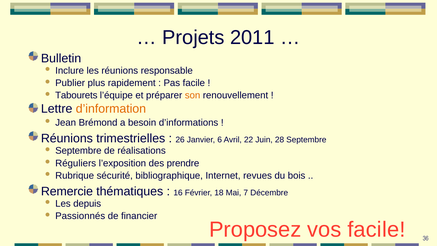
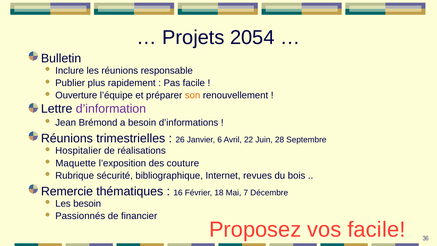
2011: 2011 -> 2054 (252, 38)
Tabourets: Tabourets -> Ouverture (76, 95)
d’information colour: orange -> purple (111, 109)
Septembre: Septembre -> Hospitalier (78, 151)
Réguliers: Réguliers -> Maquette (76, 163)
prendre: prendre -> couture (183, 163)
Les depuis: depuis -> besoin (87, 204)
